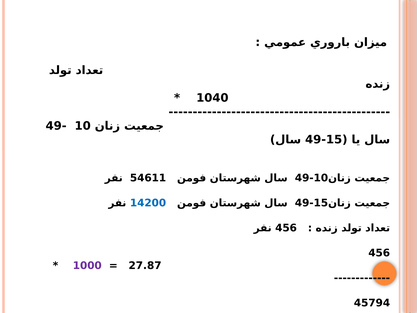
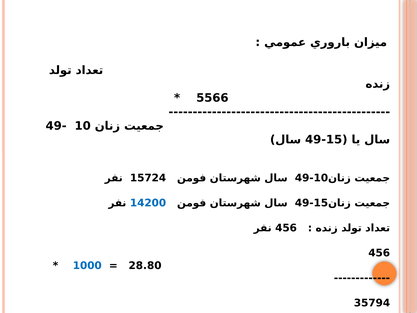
1040: 1040 -> 5566 (212, 98)
54611: 54611 -> 15724 (148, 178)
1000 colour: purple -> blue (87, 265)
27.87: 27.87 -> 28.80 (145, 265)
45794: 45794 -> 35794 (372, 303)
